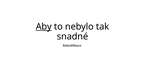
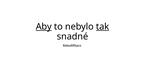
tak underline: none -> present (103, 26)
